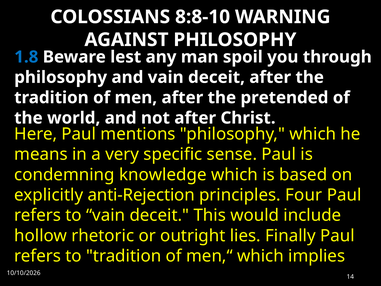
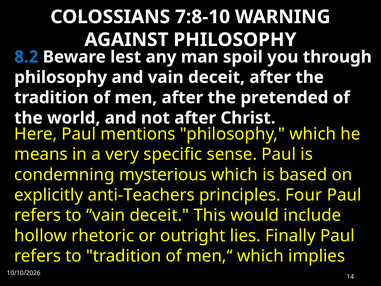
8:8-10: 8:8-10 -> 7:8-10 (203, 17)
1.8: 1.8 -> 8.2 (26, 57)
knowledge: knowledge -> mysterious (163, 175)
anti-Rejection: anti-Rejection -> anti-Teachers (141, 195)
